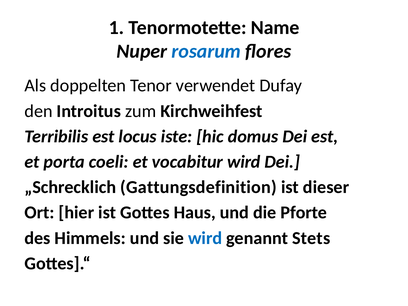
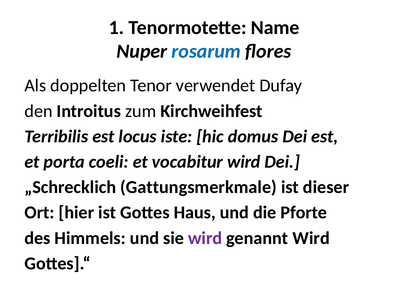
Gattungsdefinition: Gattungsdefinition -> Gattungsmerkmale (199, 187)
wird colour: blue -> purple (205, 238)
genannt Stets: Stets -> Wird (311, 238)
